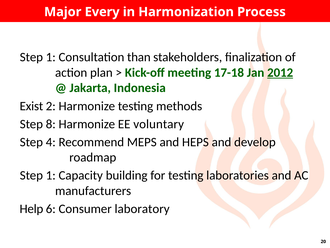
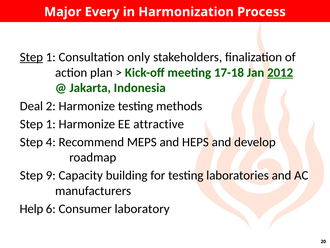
Step underline: none -> present (31, 57)
than: than -> only (139, 57)
Exist: Exist -> Deal (31, 106)
8: 8 -> 1 (51, 124)
voluntary: voluntary -> attractive (159, 124)
1: 1 -> 9 (51, 175)
